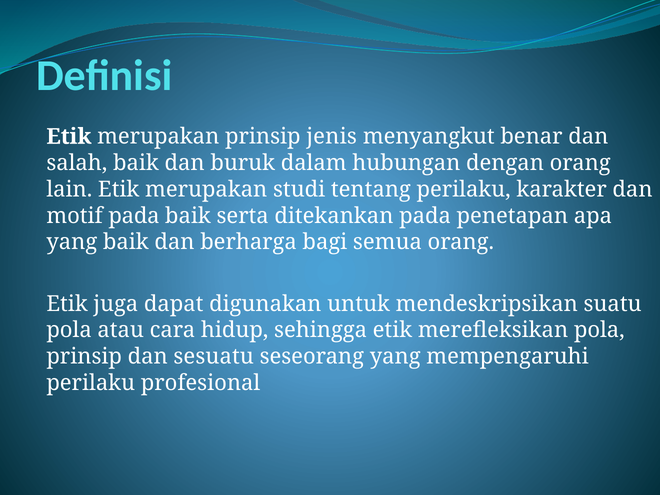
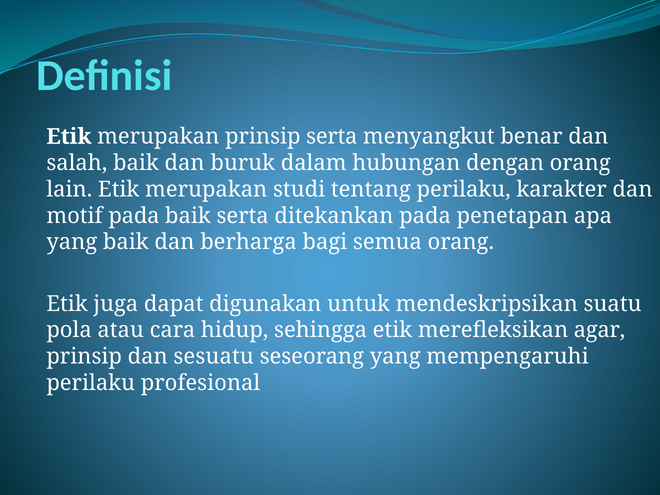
prinsip jenis: jenis -> serta (332, 137)
merefleksikan pola: pola -> agar (599, 330)
